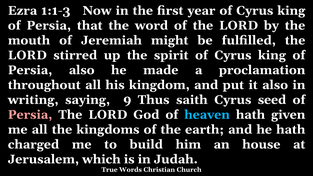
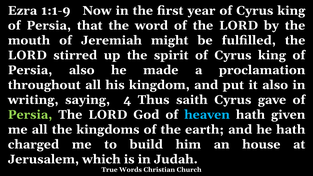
1:1-3: 1:1-3 -> 1:1-9 (56, 11)
9: 9 -> 4 (127, 100)
seed: seed -> gave (272, 100)
Persia colour: pink -> light green (30, 115)
